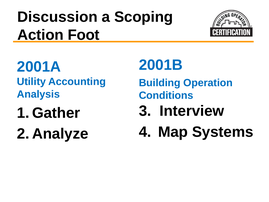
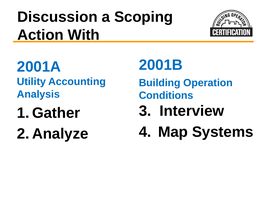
Foot: Foot -> With (84, 35)
